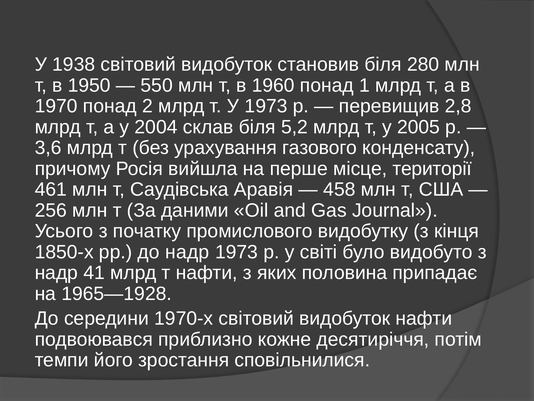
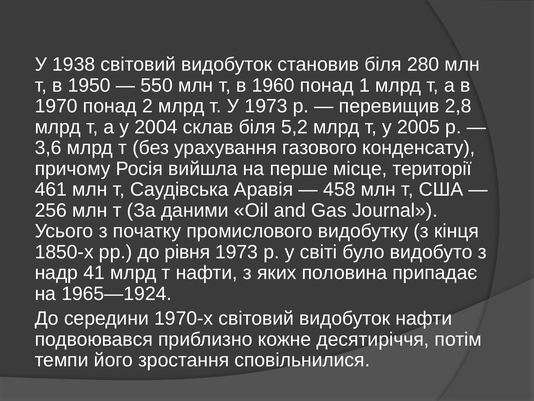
до надр: надр -> рівня (187, 252)
1965—1928: 1965—1928 -> 1965—1924 (117, 293)
